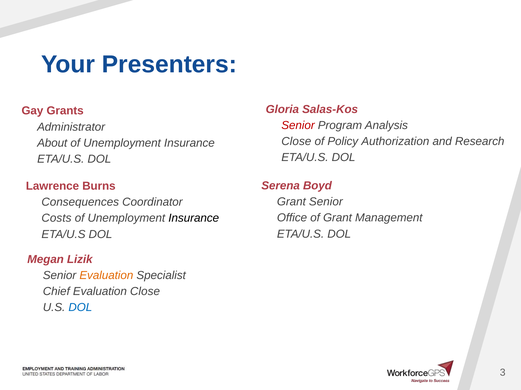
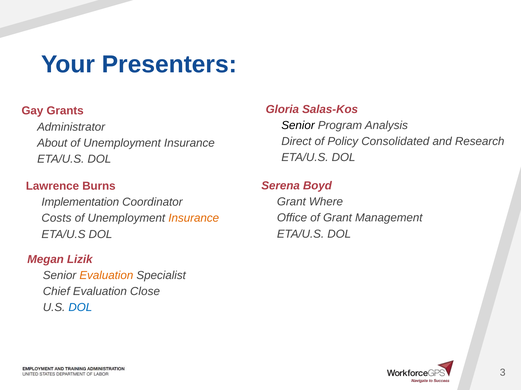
Senior colour: red -> black (298, 125)
Close: Close -> Direct (296, 142)
Authorization: Authorization -> Consolidated (395, 142)
Grant Senior: Senior -> Where (326, 202)
Consequences: Consequences -> Implementation (80, 202)
Insurance colour: black -> orange (194, 219)
